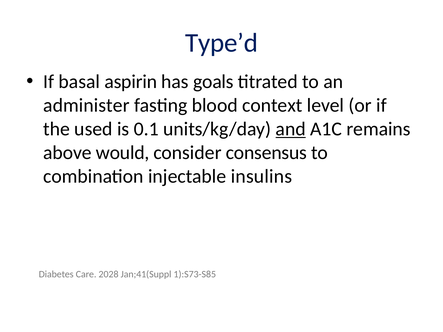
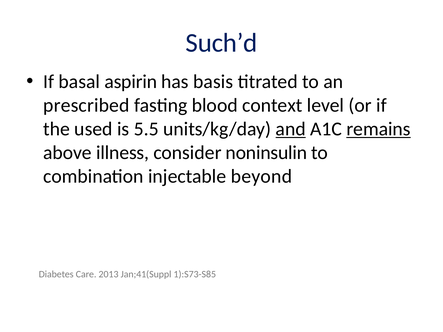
Type’d: Type’d -> Such’d (222, 43)
goals: goals -> basis (213, 82)
administer: administer -> prescribed (86, 105)
0.1: 0.1 -> 5.5 (146, 129)
remains underline: none -> present (379, 129)
would: would -> illness (123, 153)
consensus: consensus -> noninsulin (266, 153)
insulins: insulins -> beyond (262, 176)
2028: 2028 -> 2013 (109, 275)
